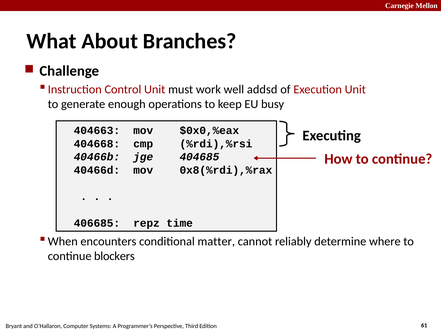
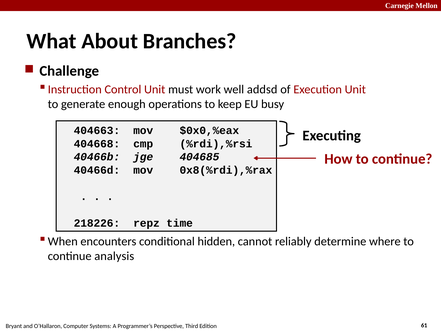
406685: 406685 -> 218226 (97, 223)
matter: matter -> hidden (216, 241)
blockers: blockers -> analysis (114, 256)
